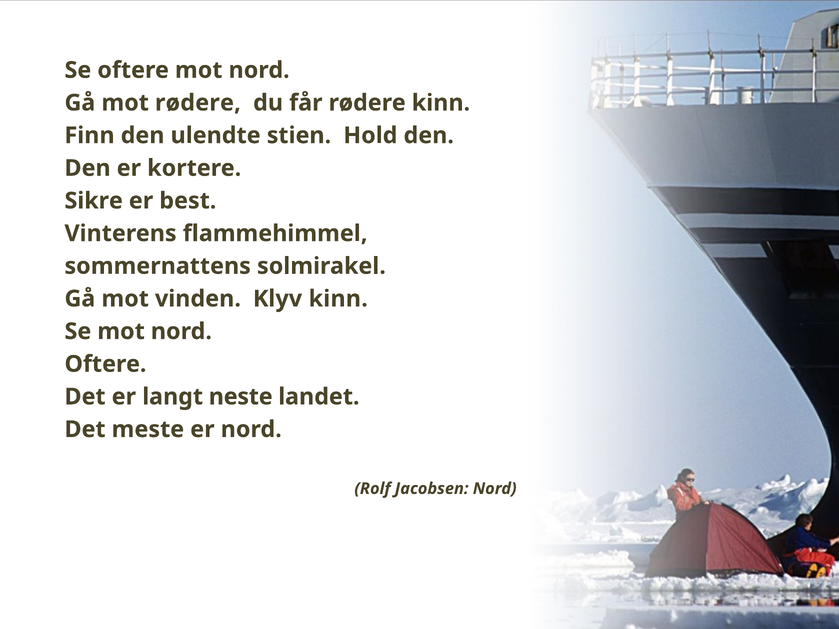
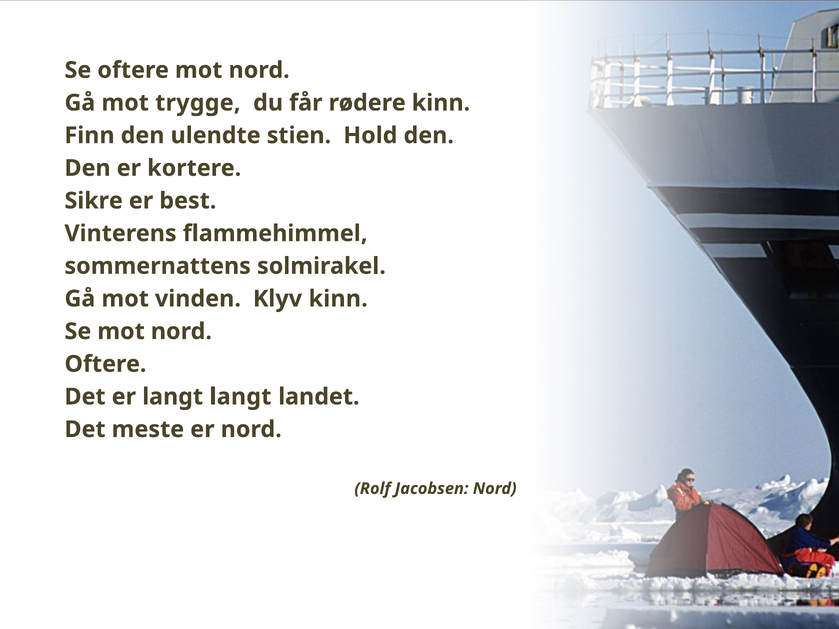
mot rødere: rødere -> trygge (198, 103)
langt neste: neste -> langt (240, 397)
